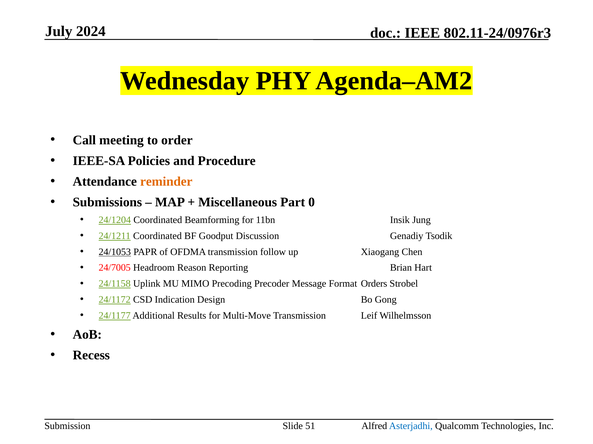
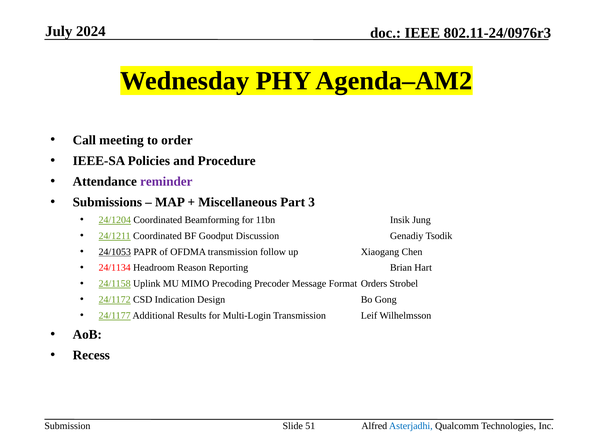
reminder colour: orange -> purple (166, 182)
0: 0 -> 3 (312, 203)
24/7005: 24/7005 -> 24/1134 (115, 268)
Multi-Move: Multi-Move -> Multi-Login (247, 316)
